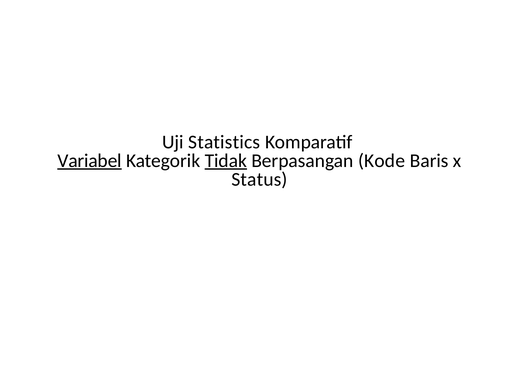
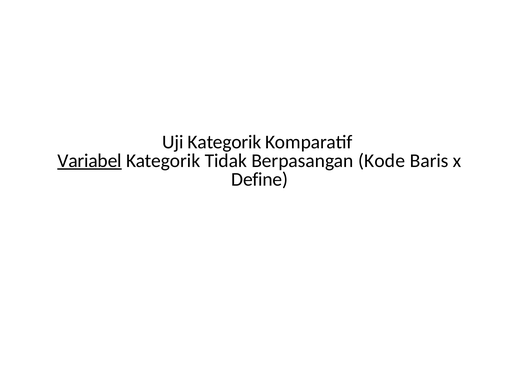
Uji Statistics: Statistics -> Kategorik (224, 142)
Tidak underline: present -> none (226, 161)
Status: Status -> Define (260, 179)
